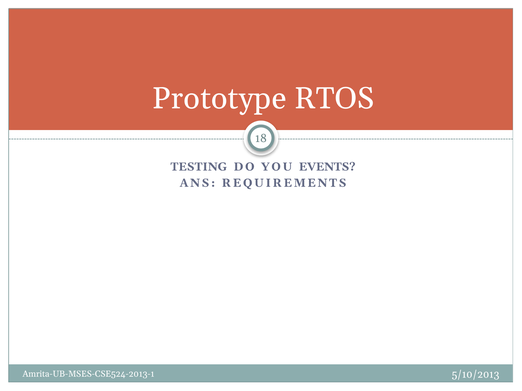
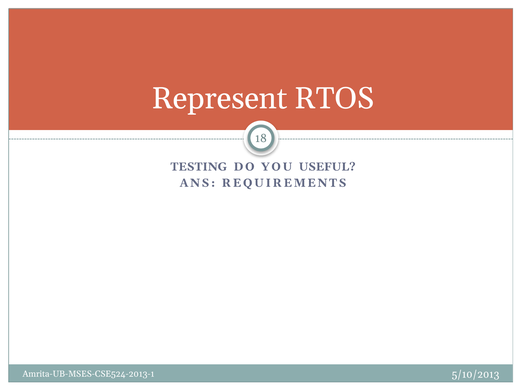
Prototype: Prototype -> Represent (219, 99)
EVENTS: EVENTS -> USEFUL (327, 167)
